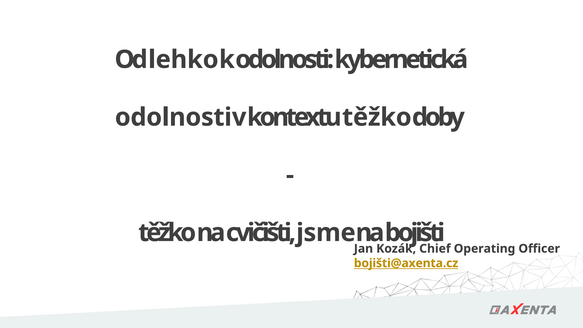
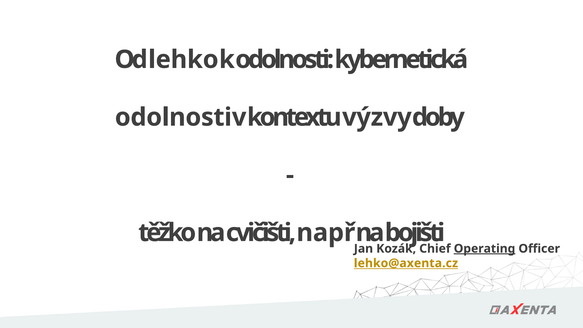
kontextu těžko: těžko -> výzvy (377, 117)
jsme: jsme -> např (326, 233)
Operating underline: none -> present (485, 249)
bojišti@axenta.cz: bojišti@axenta.cz -> lehko@axenta.cz (406, 263)
